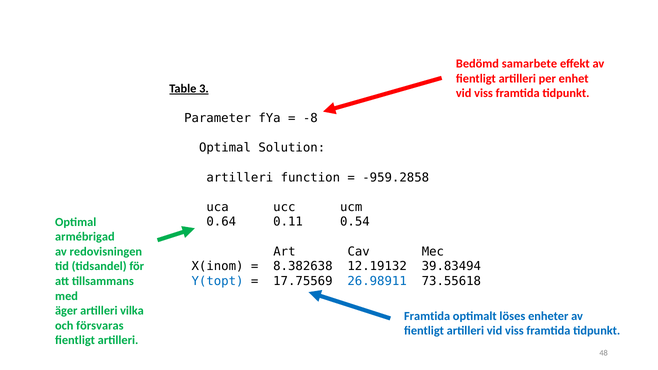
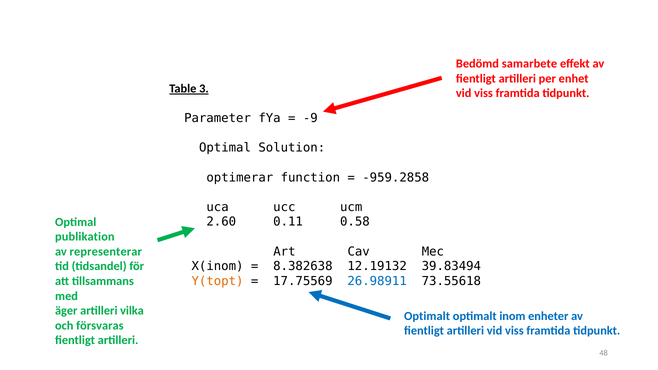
-8: -8 -> -9 (310, 118)
artilleri: artilleri -> optimerar (240, 178)
0.64: 0.64 -> 2.60 (221, 222)
0.54: 0.54 -> 0.58 (355, 222)
armébrigad: armébrigad -> publikation (85, 237)
redovisningen: redovisningen -> representerar (106, 252)
Y(topt colour: blue -> orange (218, 281)
Framtida: Framtida -> Optimalt (427, 316)
löses: löses -> inom (512, 316)
